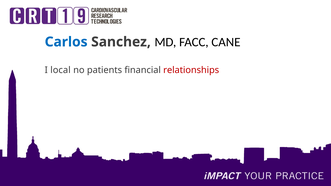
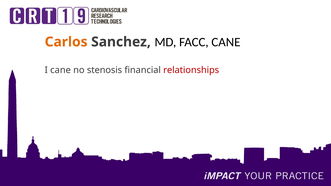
Carlos colour: blue -> orange (66, 42)
I local: local -> cane (61, 70)
patients: patients -> stenosis (105, 70)
